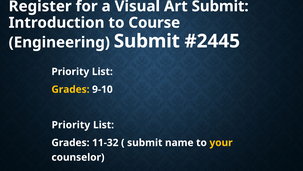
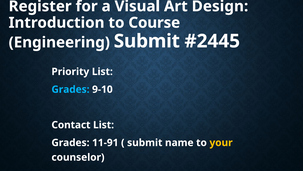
Art Submit: Submit -> Design (220, 6)
Grades colour: yellow -> light blue (70, 89)
Priority: Priority -> Contact (71, 125)
11-32: 11-32 -> 11-91 (105, 142)
